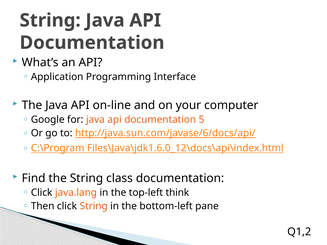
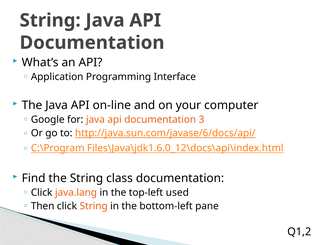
5: 5 -> 3 (201, 120)
think: think -> used (177, 193)
